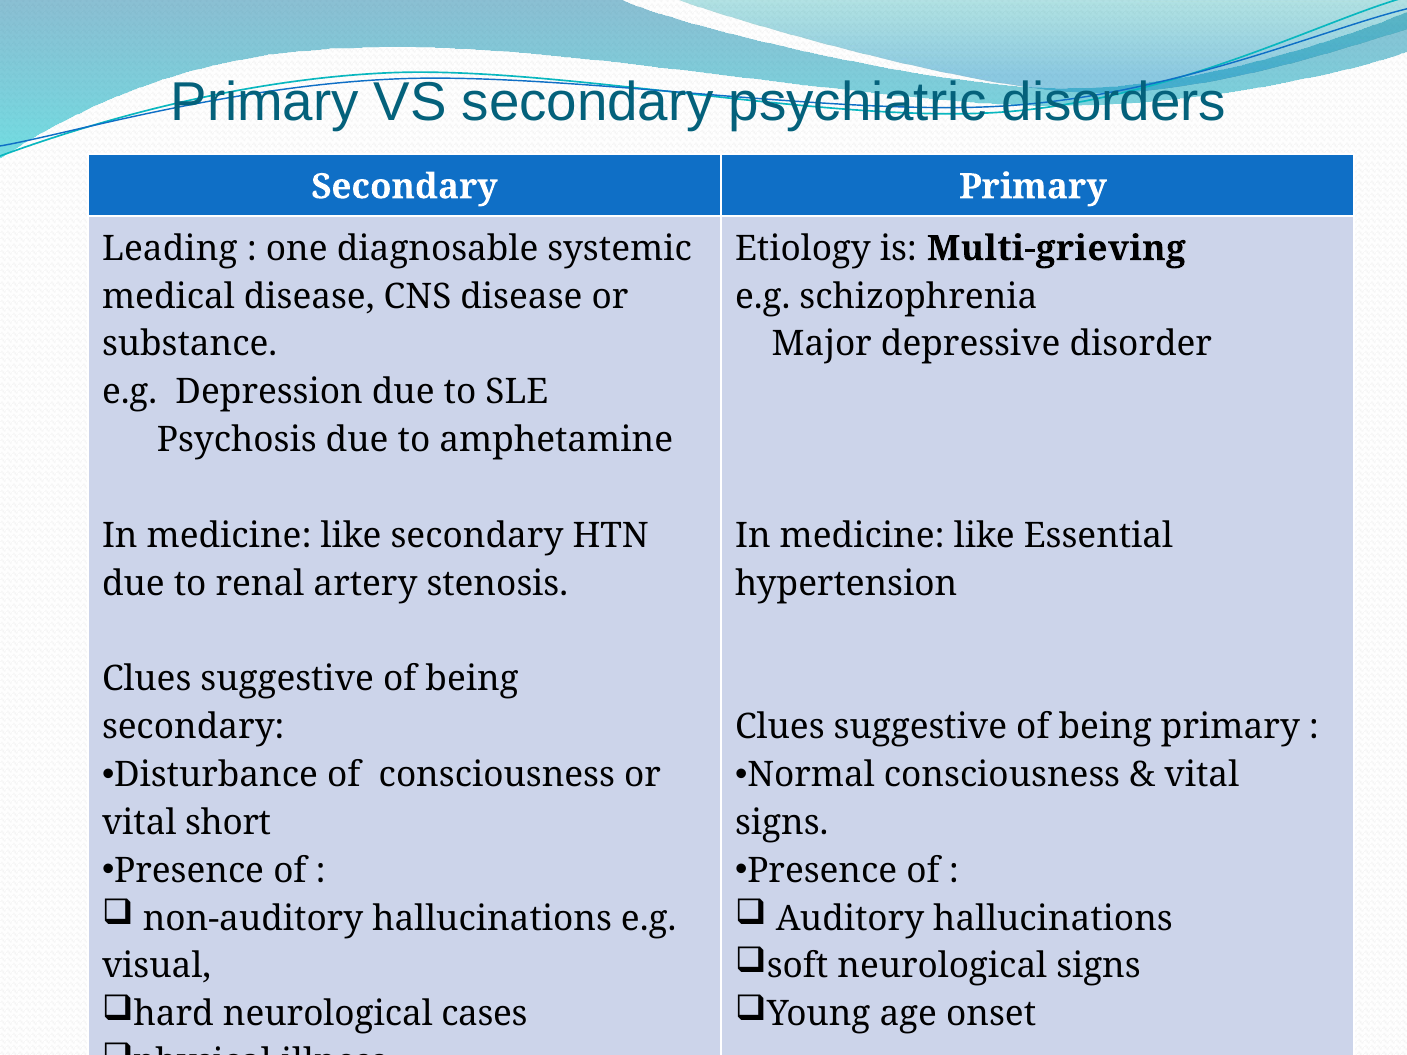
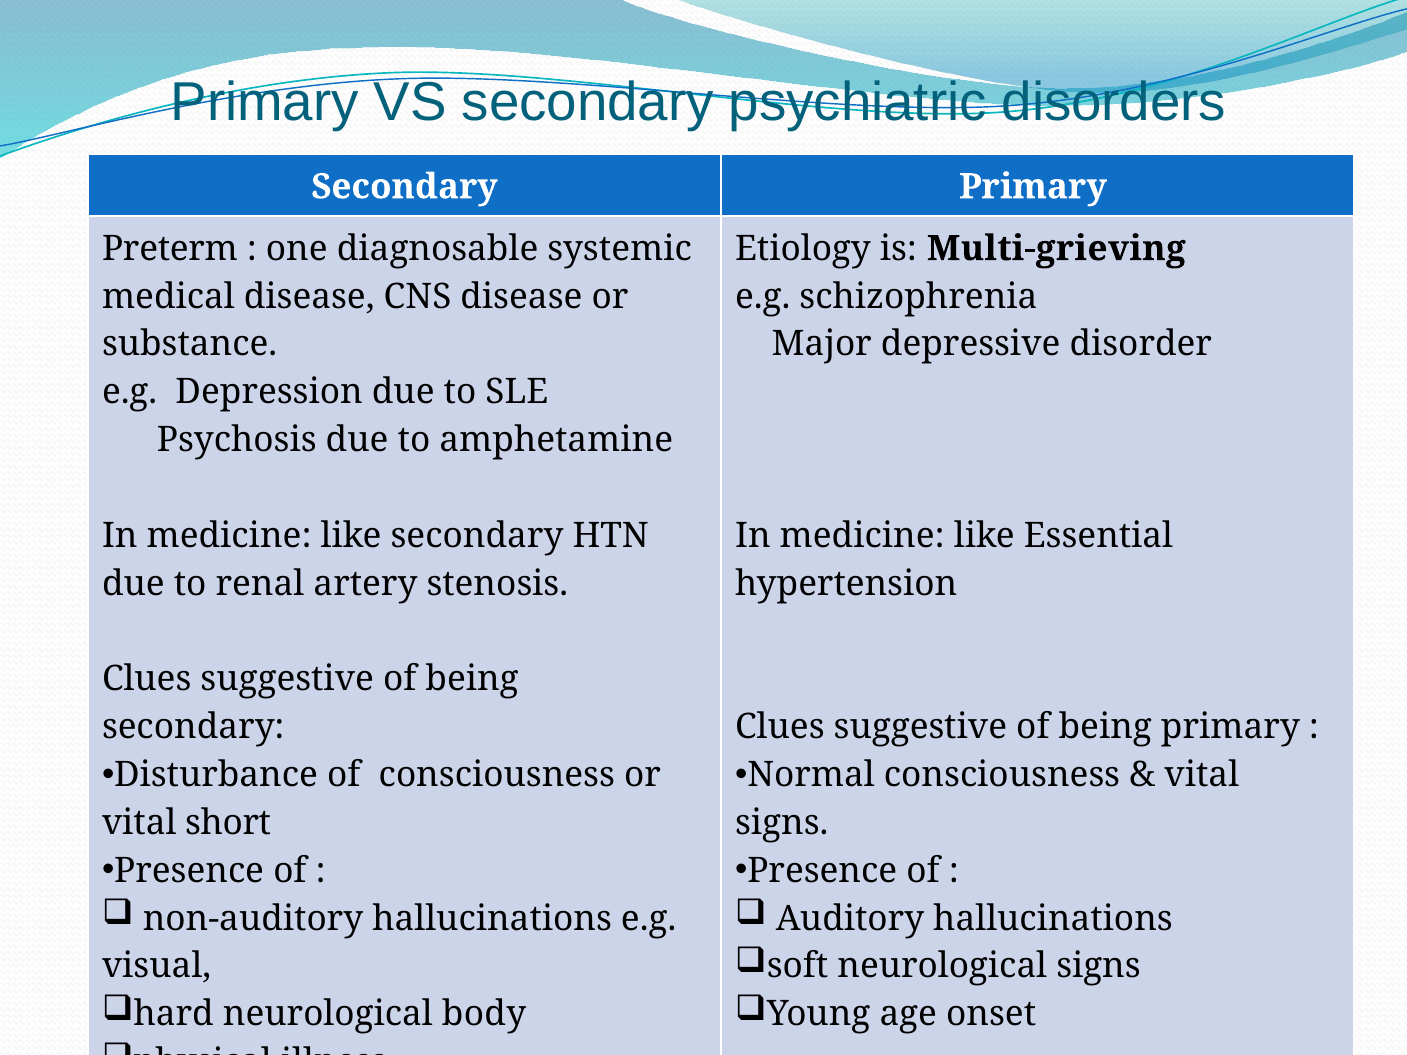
Leading: Leading -> Preterm (170, 249)
cases: cases -> body (484, 1014)
